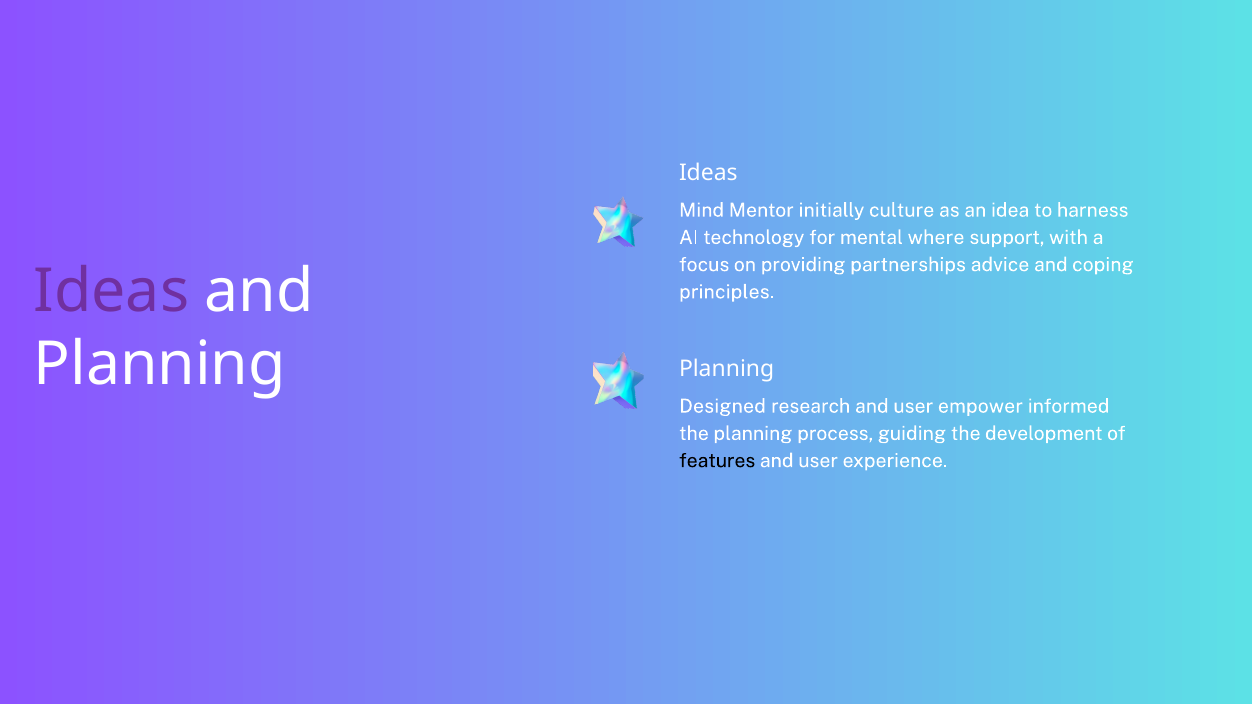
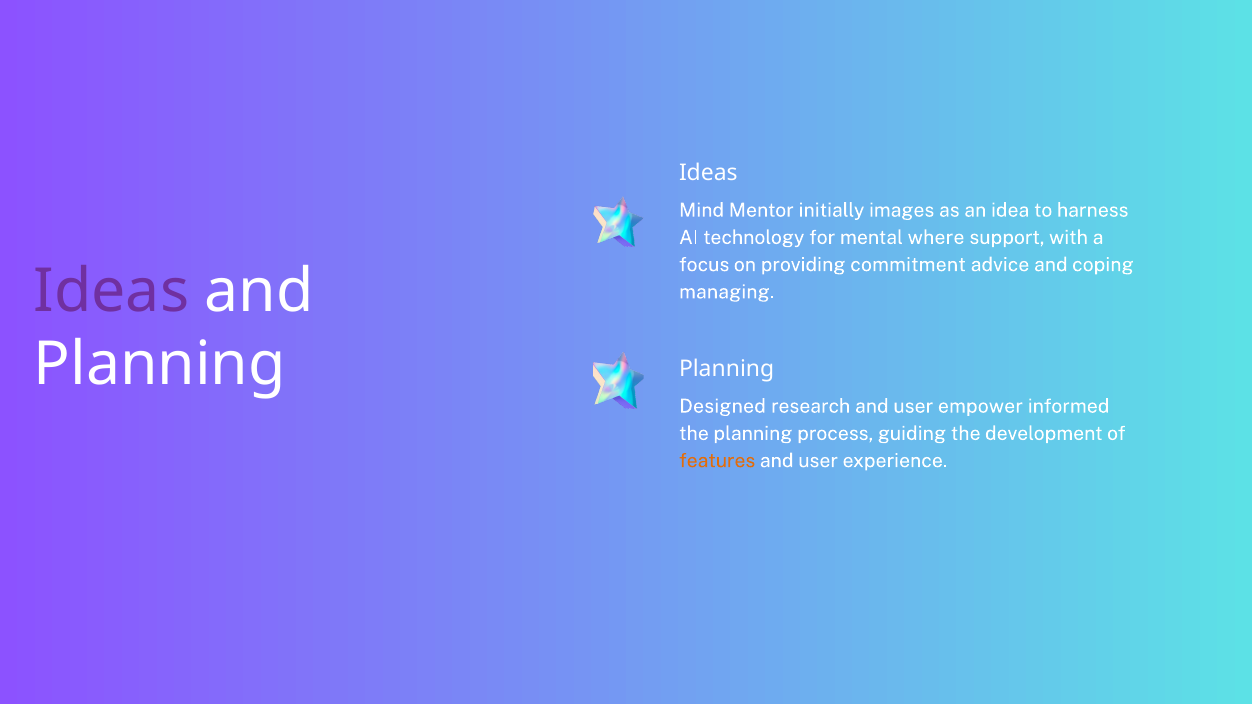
culture: culture -> images (902, 210)
partnerships: partnerships -> commitment (908, 265)
principles: principles -> managing (727, 292)
features colour: black -> orange (717, 461)
